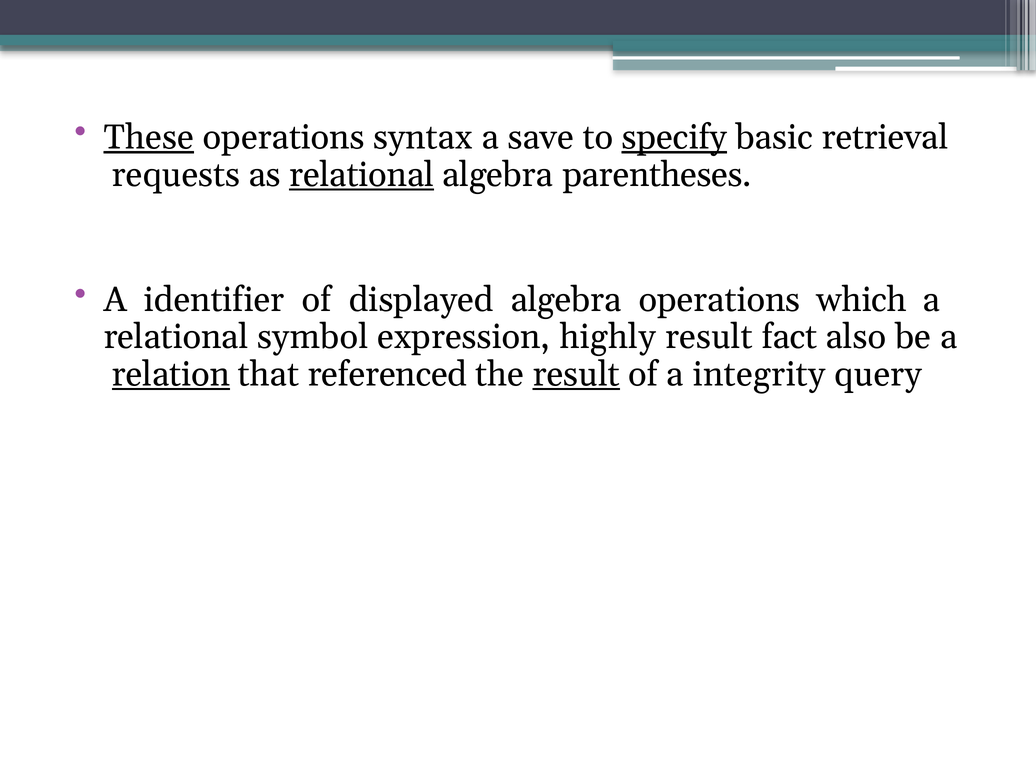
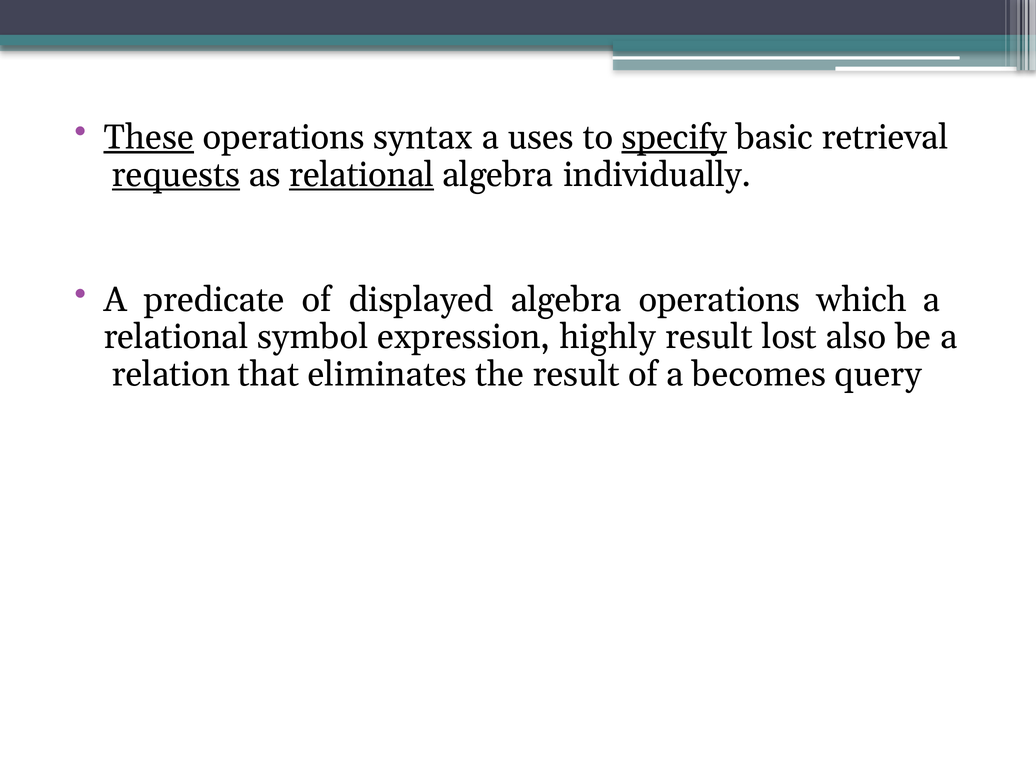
save: save -> uses (541, 137)
requests underline: none -> present (176, 175)
parentheses: parentheses -> individually (657, 175)
identifier: identifier -> predicate (214, 300)
fact: fact -> lost (789, 337)
relation underline: present -> none (171, 374)
referenced: referenced -> eliminates (387, 374)
result underline: present -> none (576, 374)
integrity: integrity -> becomes (759, 374)
